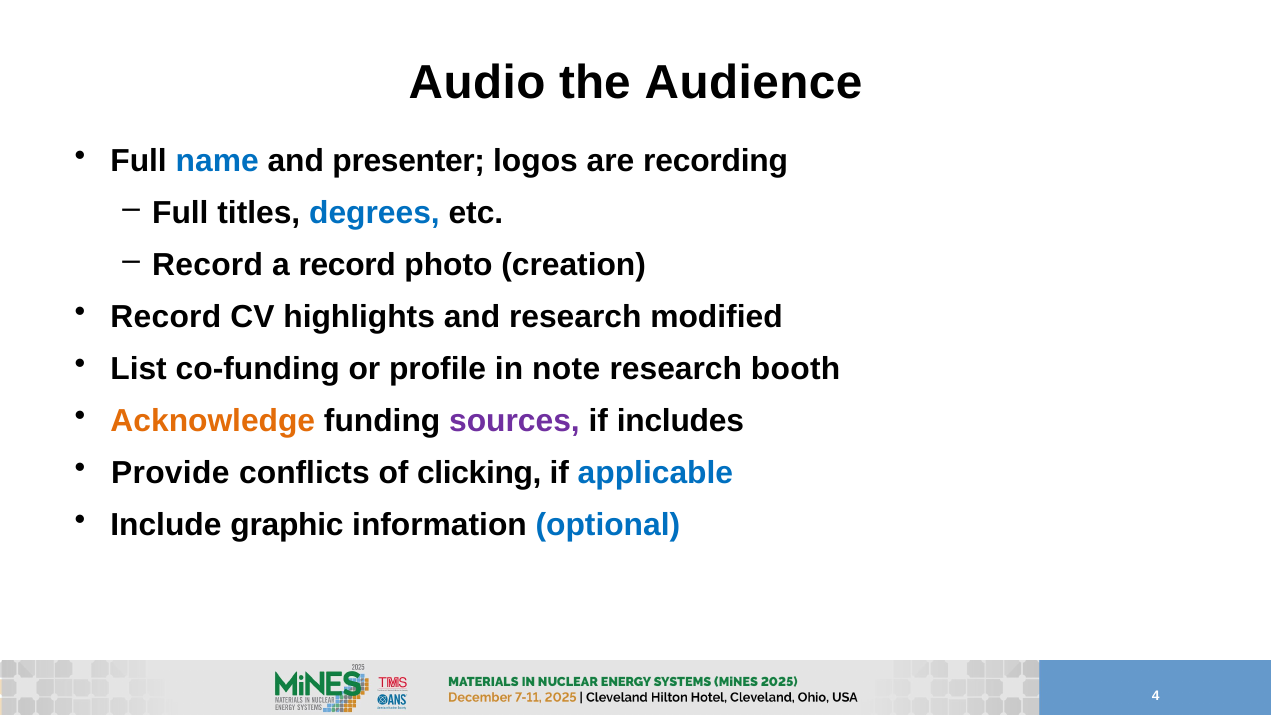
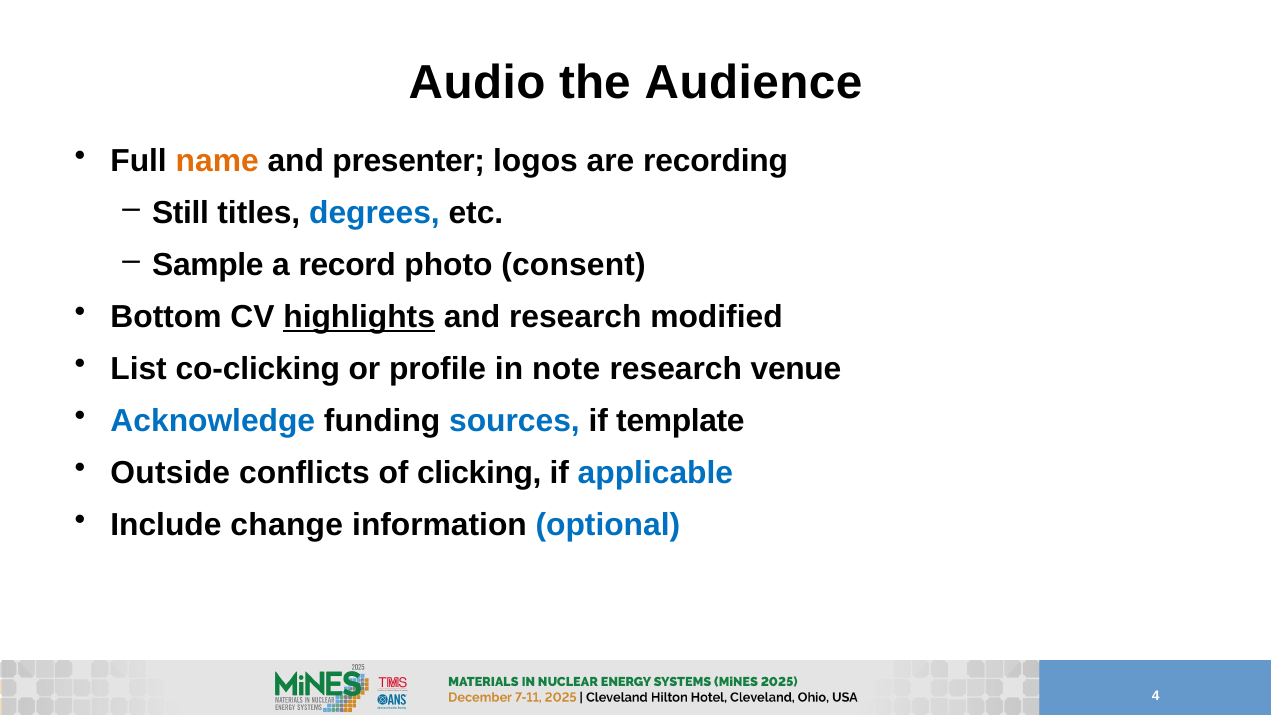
name colour: blue -> orange (217, 161)
Full: Full -> Still (181, 213)
Record: Record -> Sample (208, 265)
creation: creation -> consent (574, 265)
Record: Record -> Bottom (166, 317)
highlights underline: none -> present (359, 317)
co-funding: co-funding -> co-clicking (258, 369)
booth: booth -> venue (796, 369)
Acknowledge colour: orange -> blue (213, 421)
sources colour: purple -> blue (514, 421)
includes: includes -> template (680, 421)
Provide: Provide -> Outside (170, 473)
graphic: graphic -> change (287, 525)
